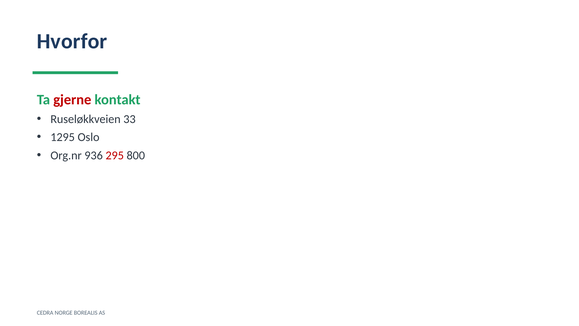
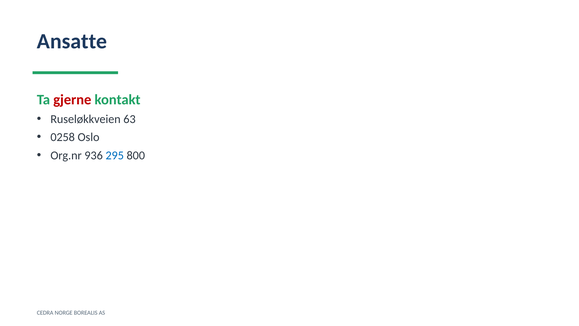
Hvorfor: Hvorfor -> Ansatte (72, 41)
33: 33 -> 63 (130, 119)
1295: 1295 -> 0258 (63, 137)
295 colour: red -> blue (115, 155)
